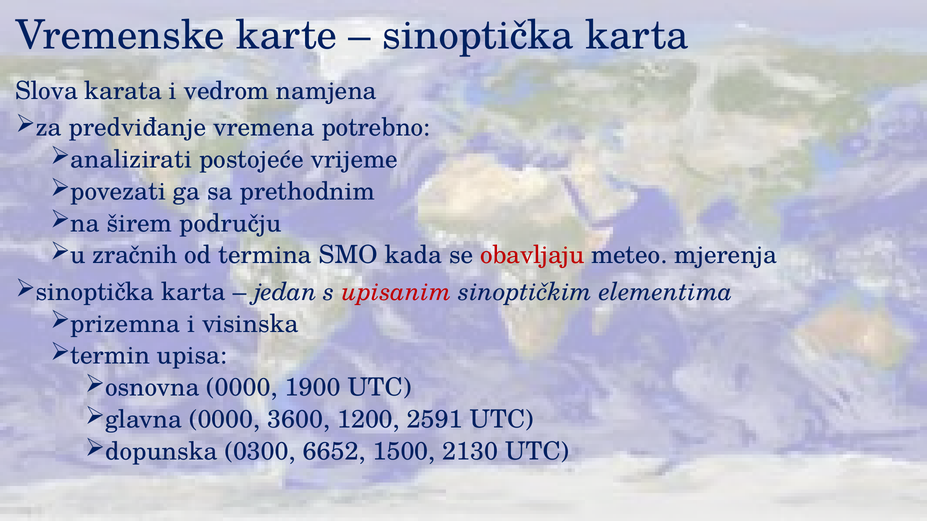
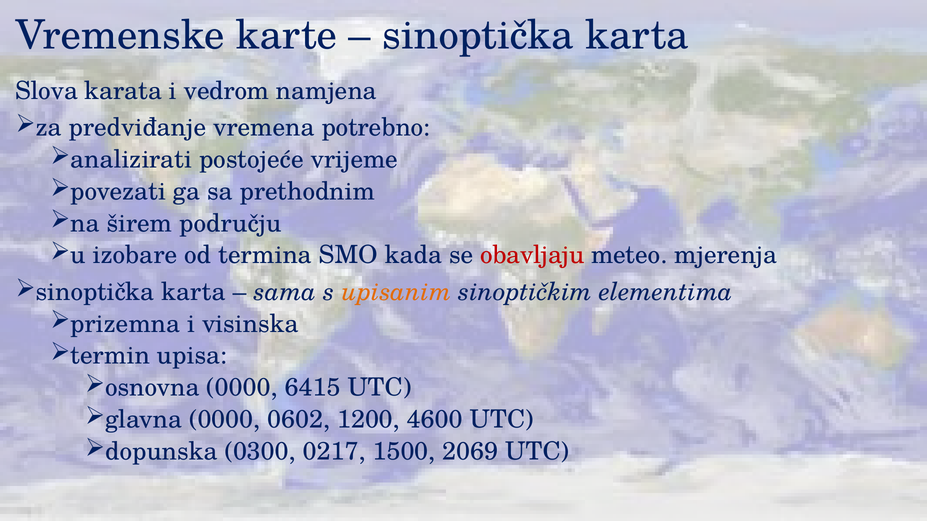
zračnih: zračnih -> izobare (135, 255)
jedan: jedan -> sama (285, 292)
upisanim colour: red -> orange (397, 292)
1900: 1900 -> 6415 (313, 388)
3600: 3600 -> 0602 (299, 420)
2591: 2591 -> 4600 (435, 420)
6652: 6652 -> 0217 (334, 452)
2130: 2130 -> 2069 (470, 452)
